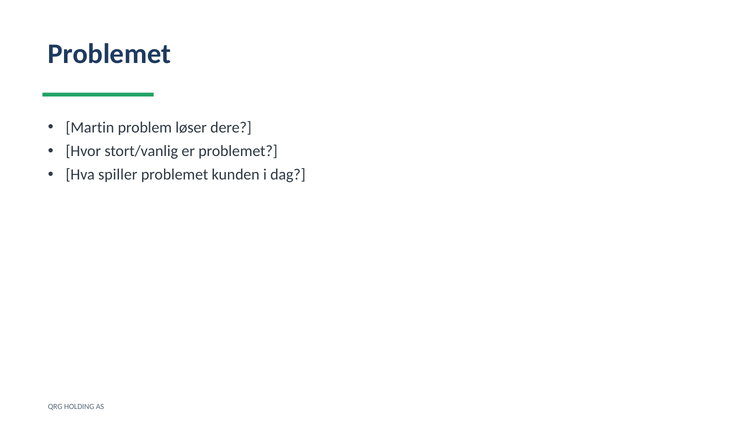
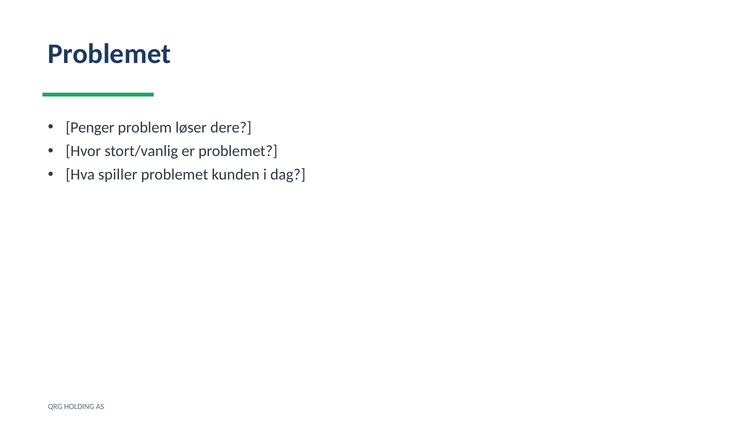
Martin: Martin -> Penger (90, 128)
